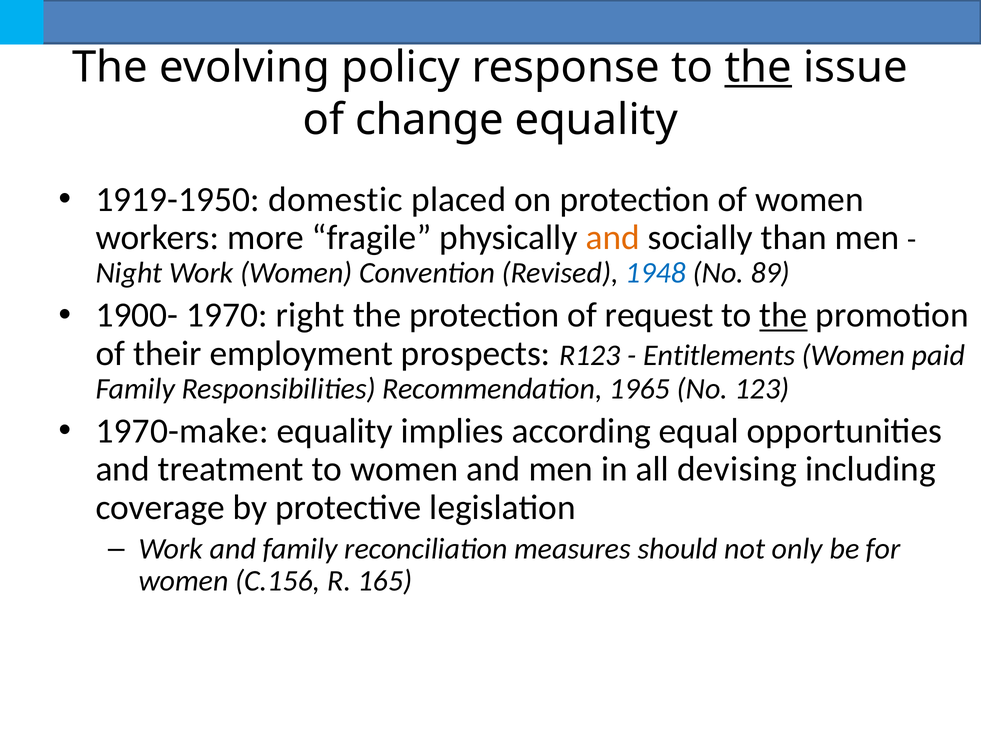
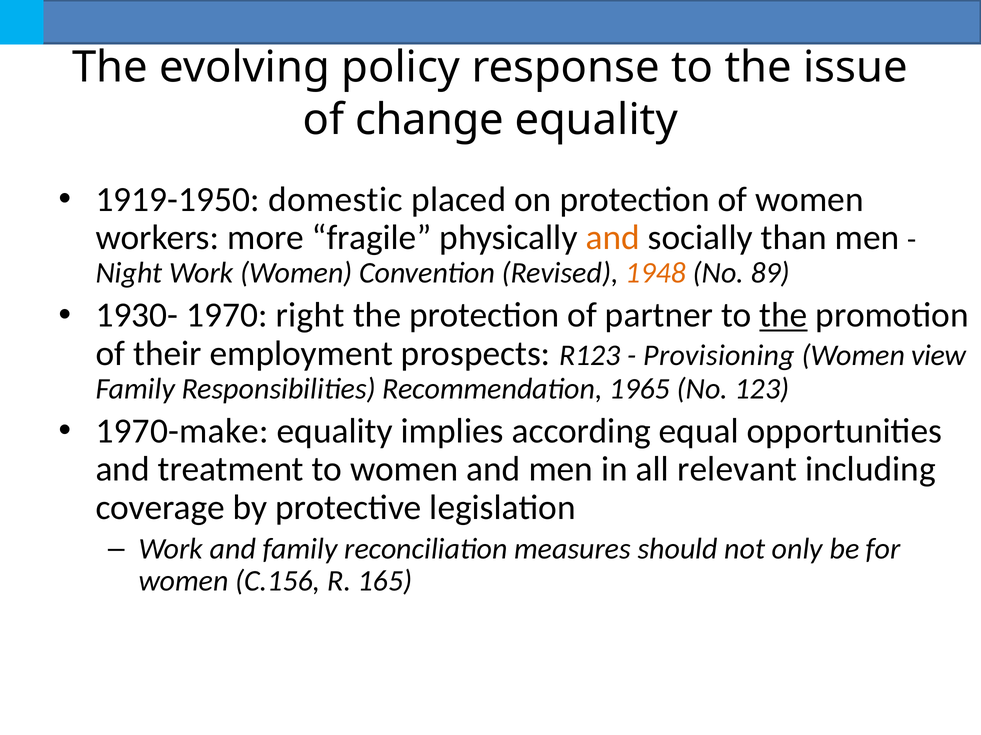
the underline: present -> none (758, 68)
1948 colour: blue -> orange (656, 273)
1900-: 1900- -> 1930- (137, 316)
request: request -> partner (659, 316)
Entitlements: Entitlements -> Provisioning (719, 356)
paid: paid -> view (939, 356)
devising: devising -> relevant (737, 470)
